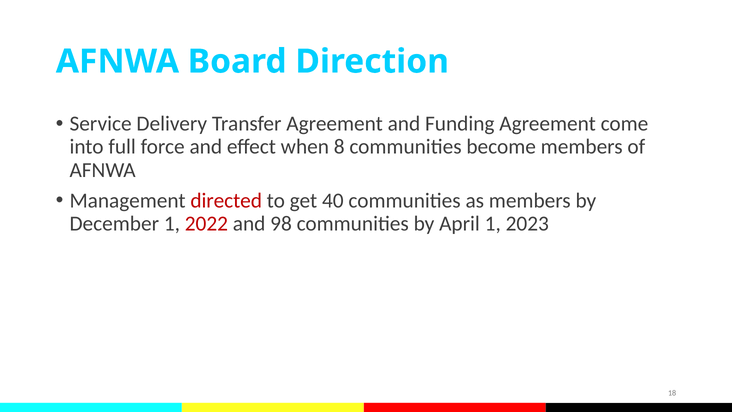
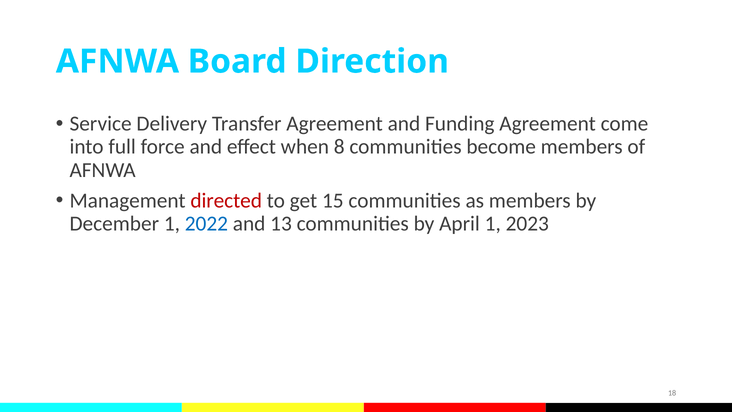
40: 40 -> 15 (333, 201)
2022 colour: red -> blue (206, 224)
98: 98 -> 13 (281, 224)
